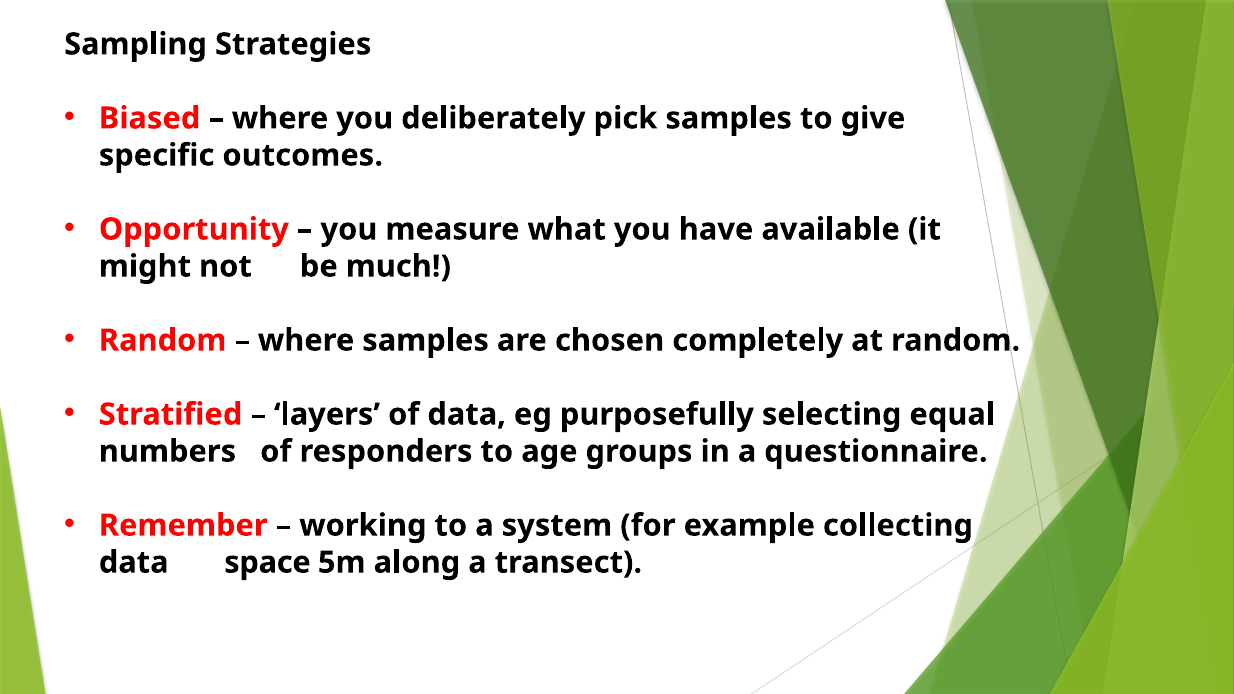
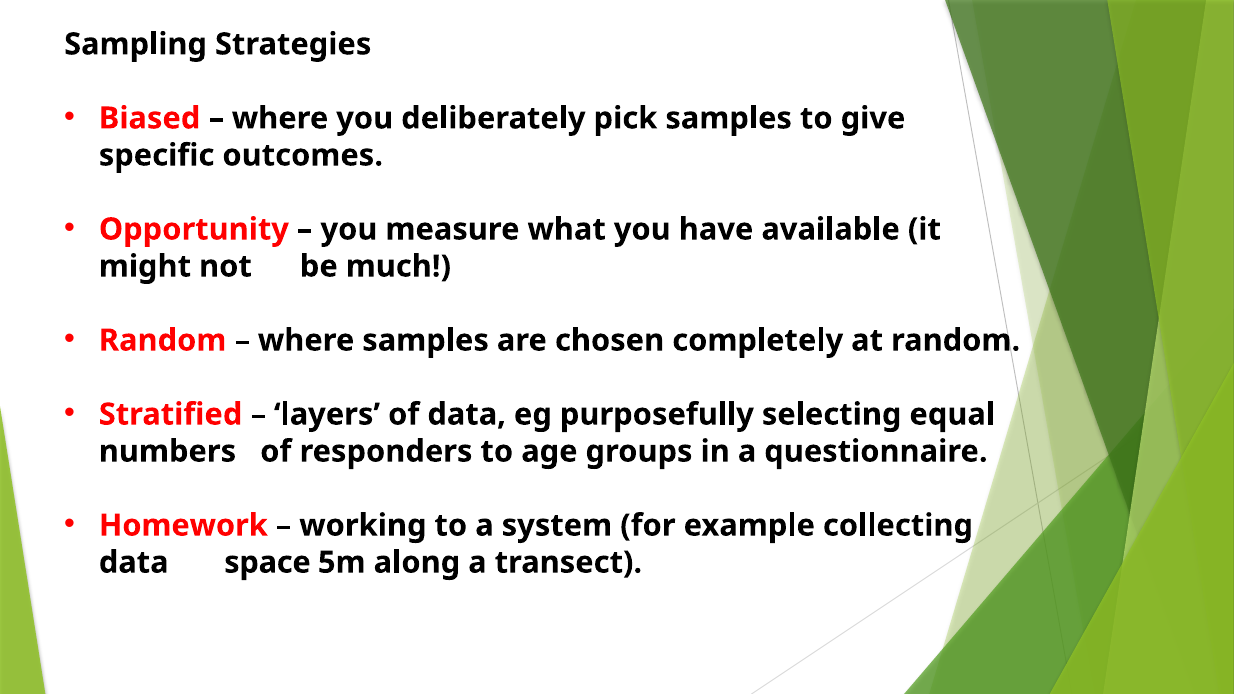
Remember: Remember -> Homework (183, 526)
